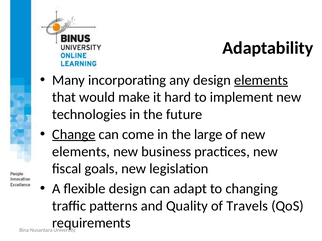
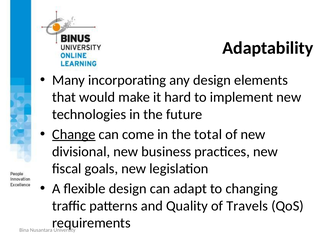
elements underline: present -> none (261, 80)
large: large -> total (208, 135)
elements: elements -> divisional (81, 152)
